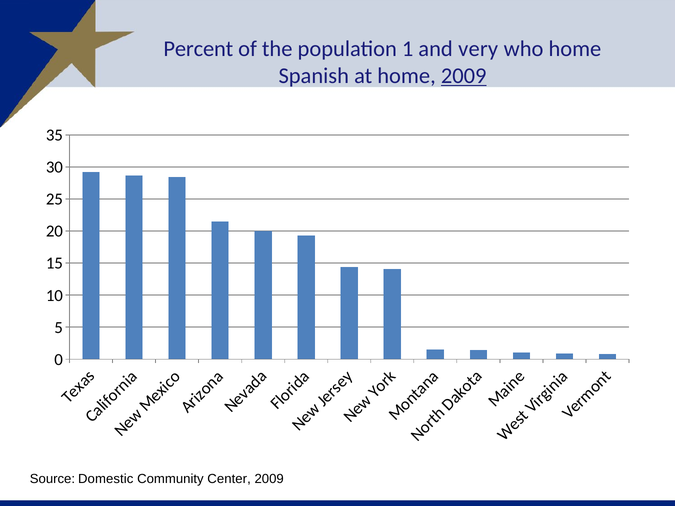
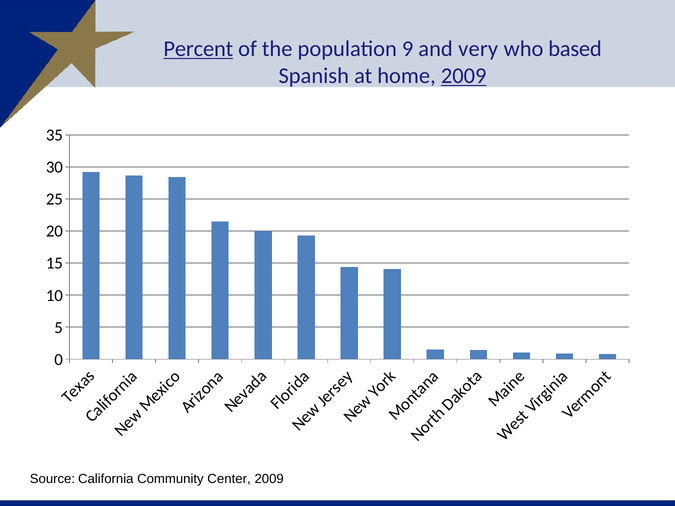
Percent underline: none -> present (198, 49)
1: 1 -> 9 (408, 49)
who home: home -> based (575, 49)
Domestic: Domestic -> California (106, 479)
